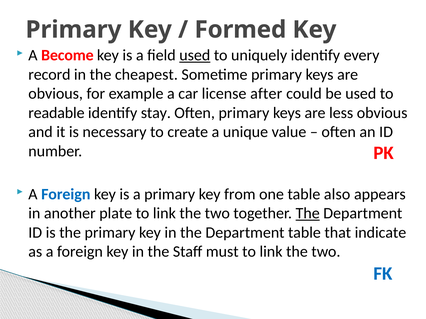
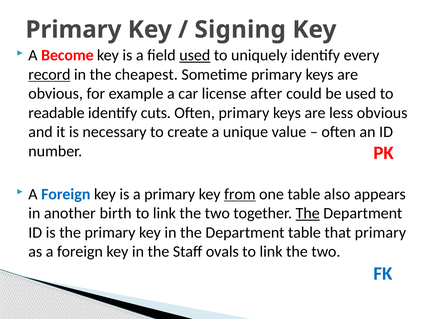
Formed: Formed -> Signing (240, 30)
record underline: none -> present (49, 75)
stay: stay -> cuts (156, 113)
from underline: none -> present (240, 194)
plate: plate -> birth (116, 214)
that indicate: indicate -> primary (380, 233)
must: must -> ovals (222, 252)
